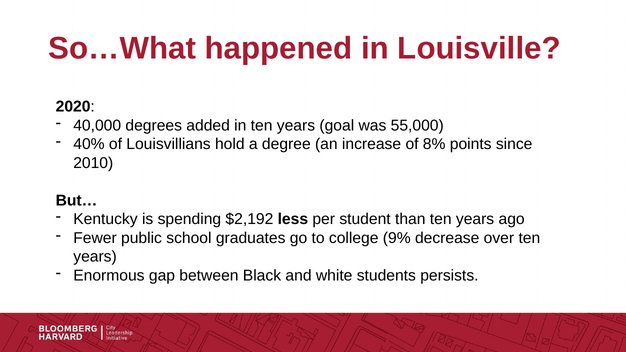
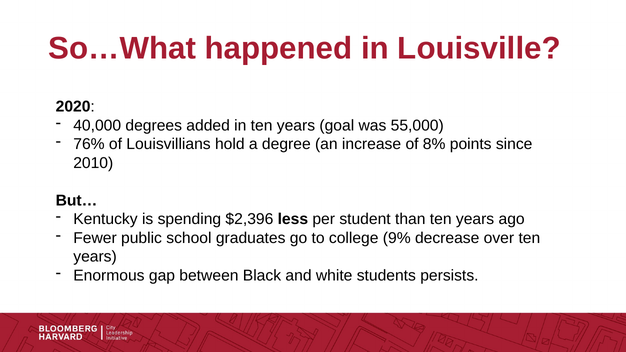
40%: 40% -> 76% (89, 144)
$2,192: $2,192 -> $2,396 (249, 219)
